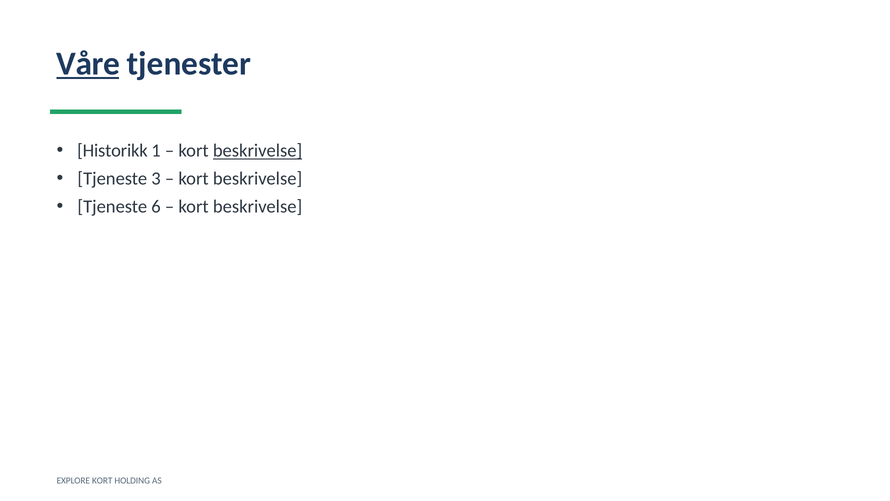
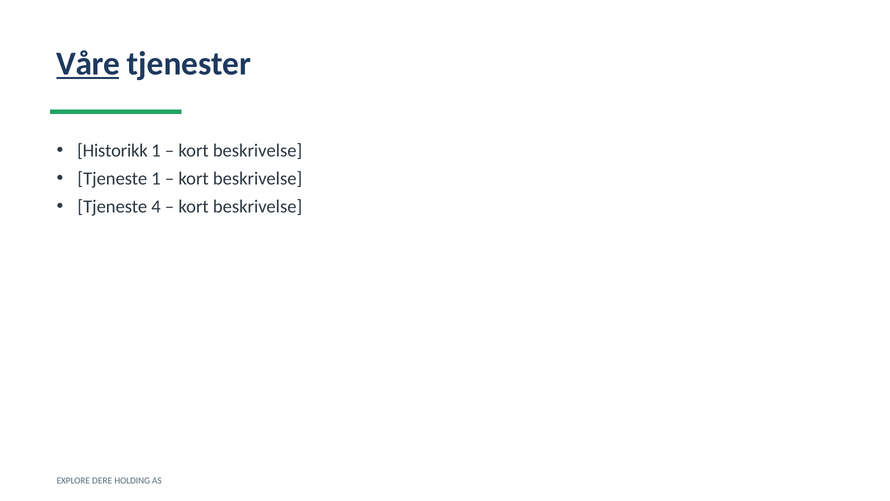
beskrivelse underline: present -> none (258, 151)
Tjeneste 3: 3 -> 1 (156, 179)
6: 6 -> 4 (156, 206)
EXPLORE KORT: KORT -> DERE (102, 480)
